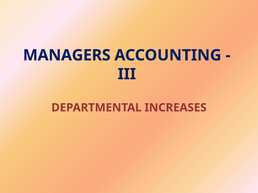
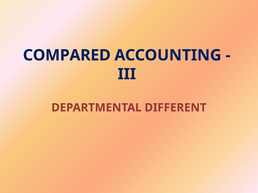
MANAGERS: MANAGERS -> COMPARED (67, 55)
INCREASES: INCREASES -> DIFFERENT (176, 108)
